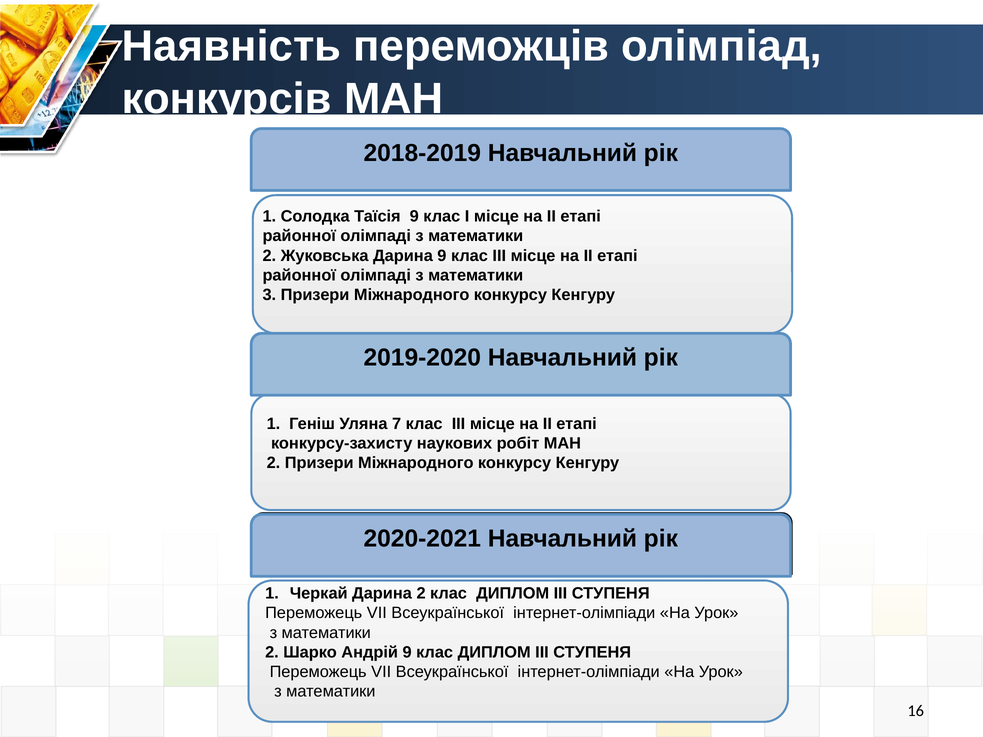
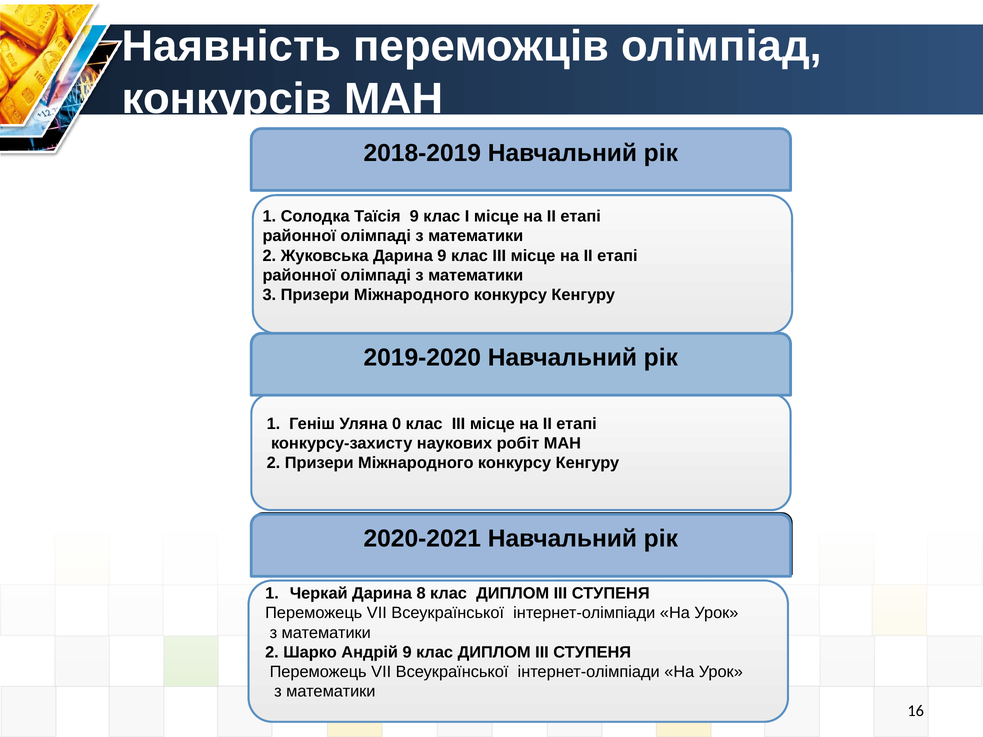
7: 7 -> 0 (397, 424)
Дарина 2: 2 -> 8 (421, 594)
